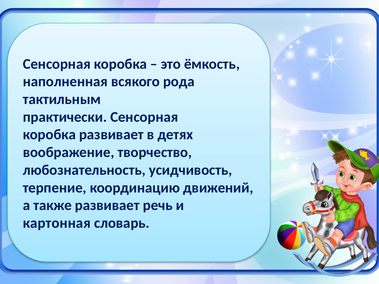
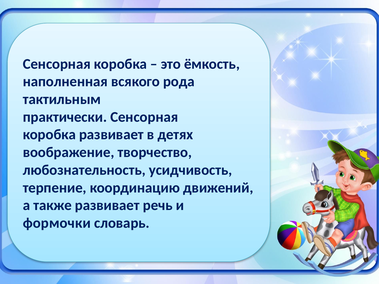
картонная: картонная -> формочки (57, 223)
